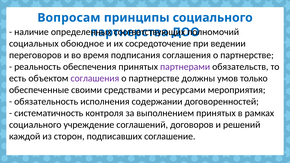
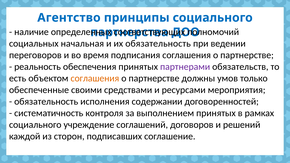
Вопросам: Вопросам -> Агентство (69, 18)
обоюдное: обоюдное -> начальная (82, 43)
их сосредоточение: сосредоточение -> обязательность (158, 43)
соглашения colour: purple -> orange (95, 78)
